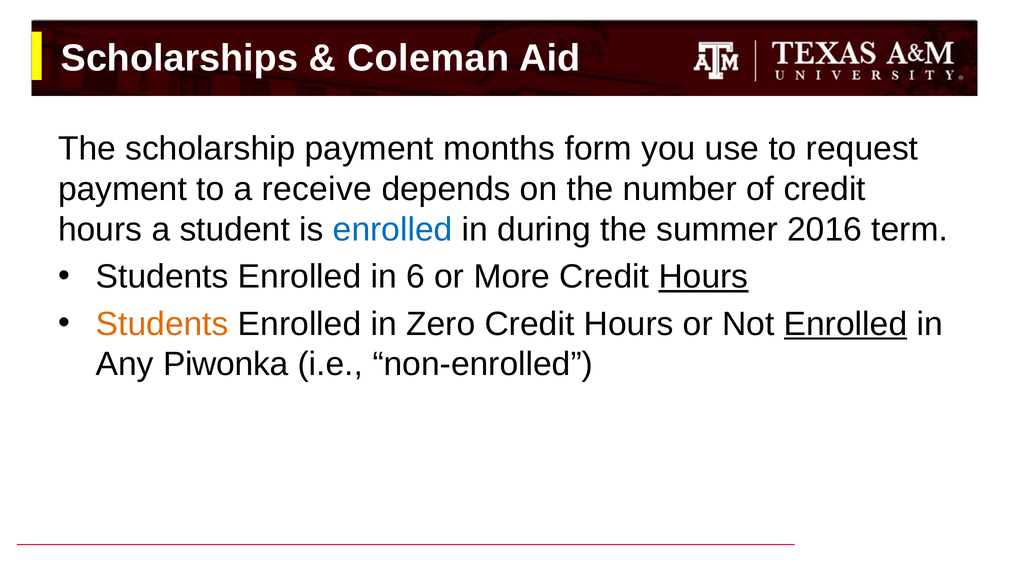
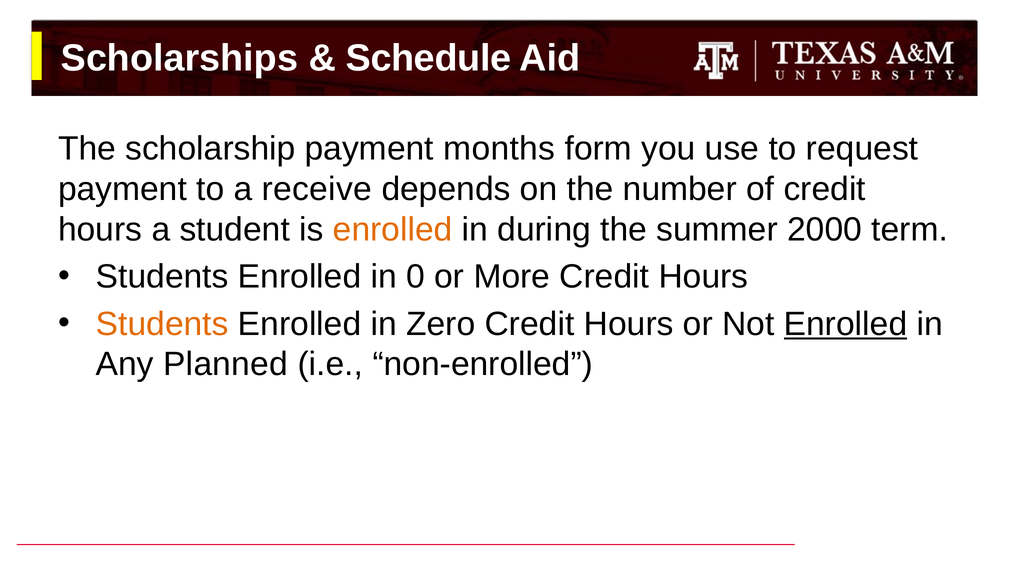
Coleman: Coleman -> Schedule (428, 58)
enrolled colour: blue -> orange (393, 229)
2016: 2016 -> 2000 (825, 229)
6: 6 -> 0 (416, 277)
Hours underline: present -> none (703, 277)
Piwonka: Piwonka -> Planned (226, 364)
